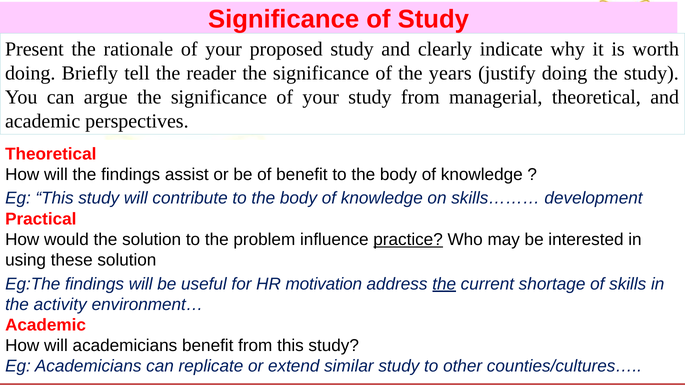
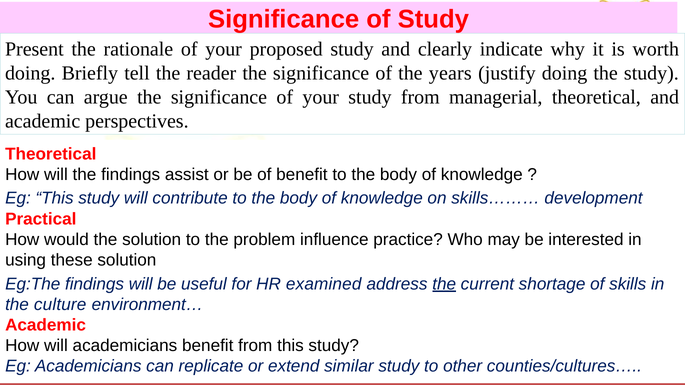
practice underline: present -> none (408, 240)
motivation: motivation -> examined (324, 284)
activity: activity -> culture (60, 305)
